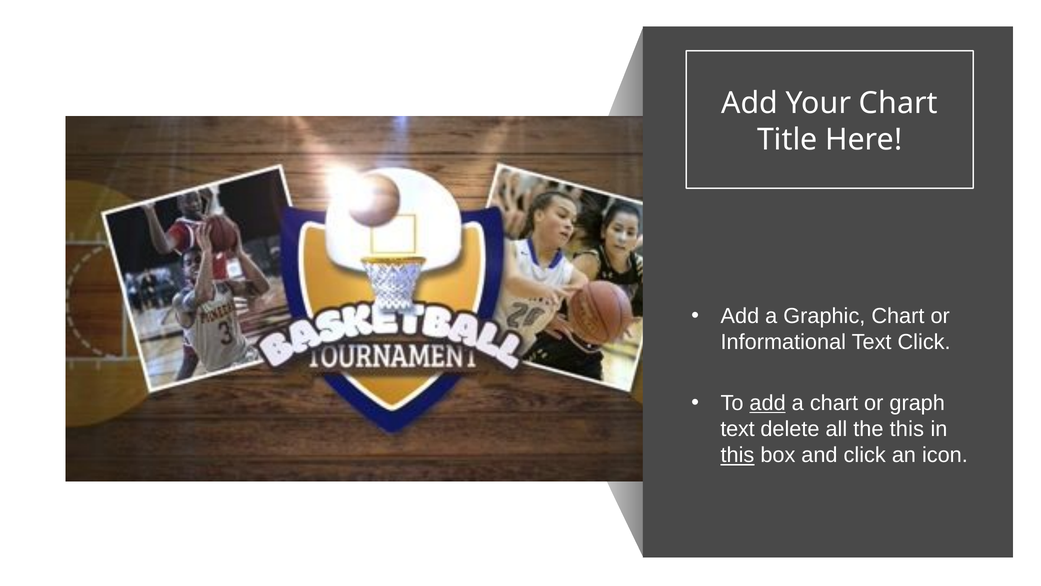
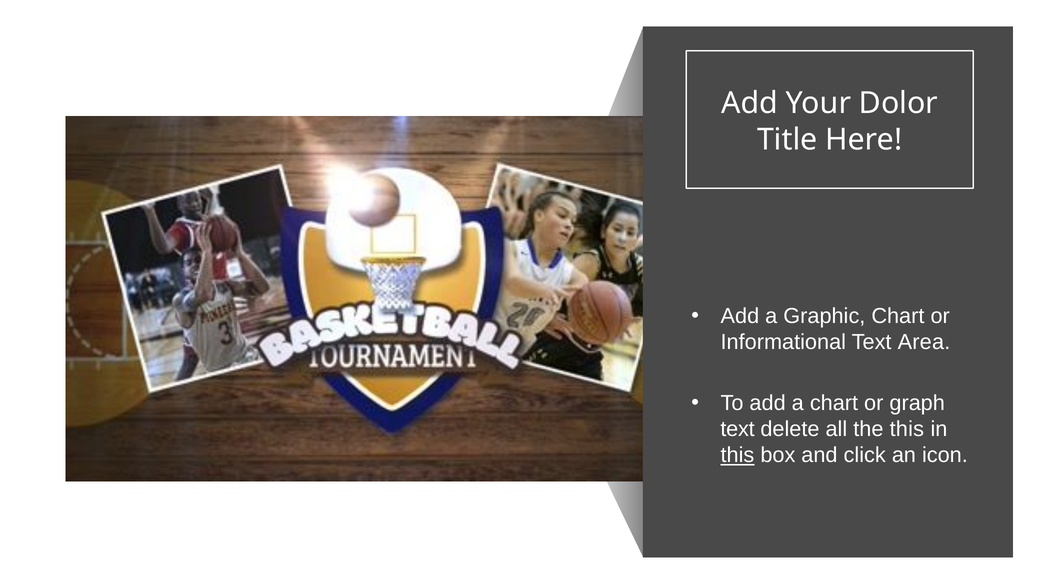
Your Chart: Chart -> Dolor (898, 103)
Text Click: Click -> Area (924, 342)
add underline: present -> none (768, 403)
